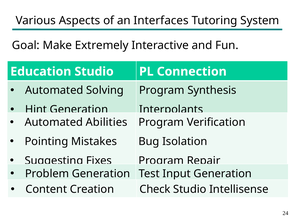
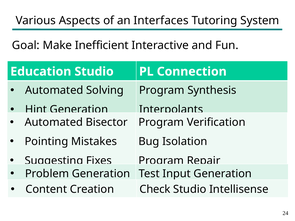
Extremely: Extremely -> Inefficient (102, 45)
Abilities: Abilities -> Bisector (107, 122)
